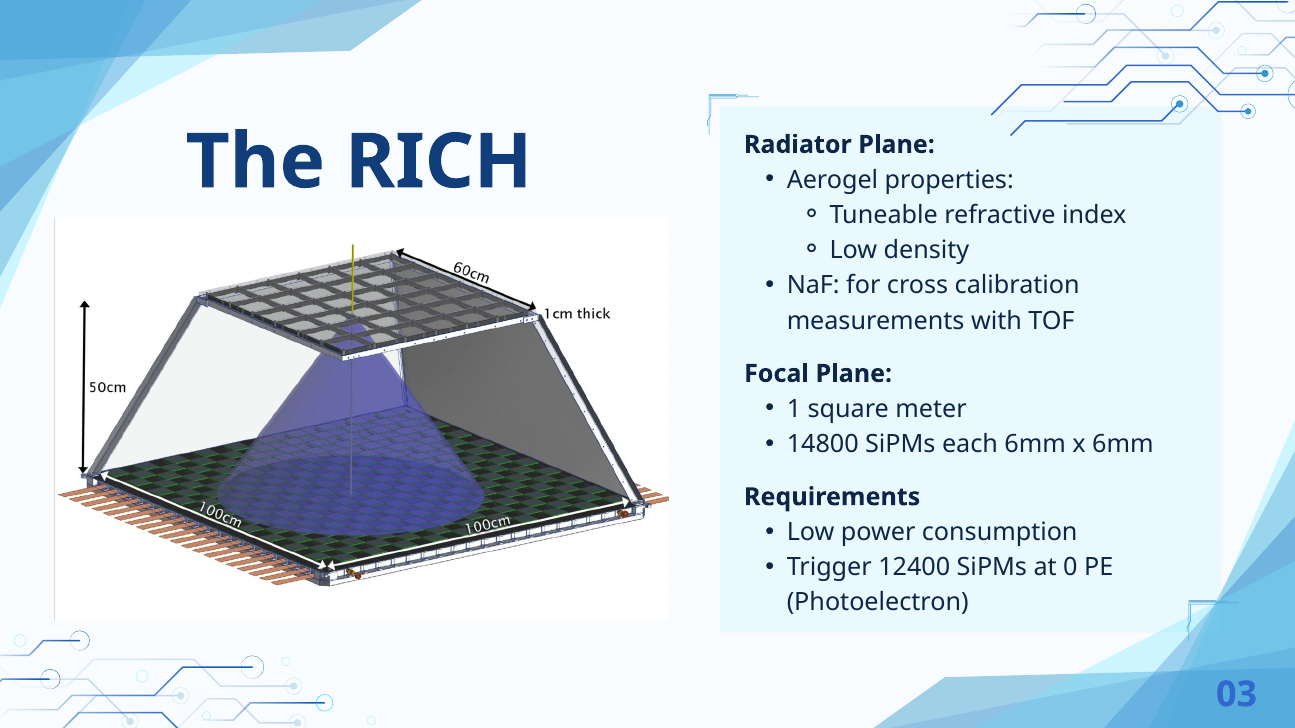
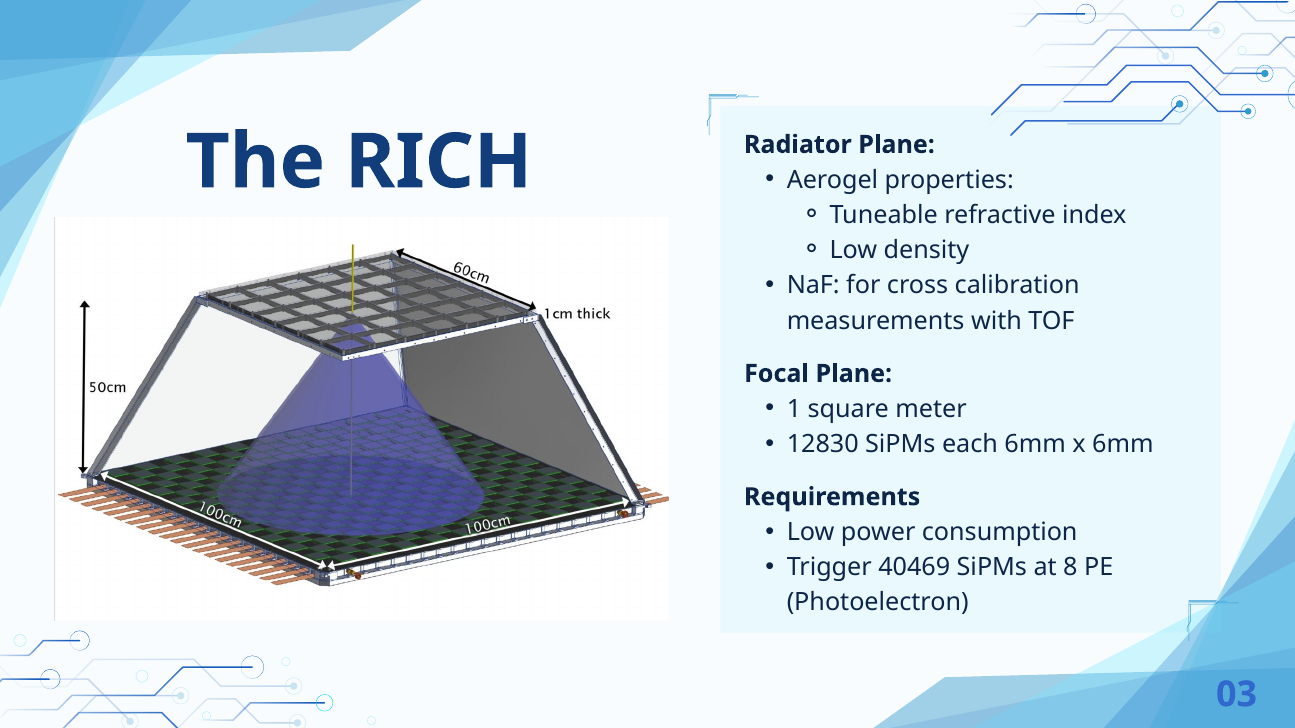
14800: 14800 -> 12830 (823, 444)
12400: 12400 -> 40469 (914, 568)
0: 0 -> 8 (1070, 568)
